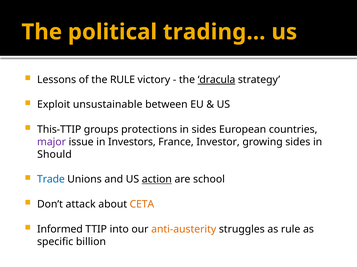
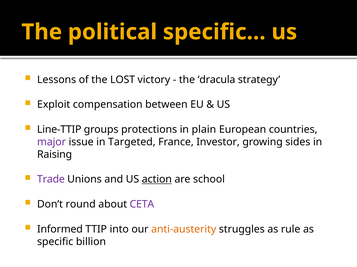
trading…: trading… -> specific… (214, 32)
the RULE: RULE -> LOST (123, 80)
dracula underline: present -> none (217, 80)
unsustainable: unsustainable -> compensation (108, 105)
This-TTIP: This-TTIP -> Line-TTIP (59, 130)
in sides: sides -> plain (204, 130)
Investors: Investors -> Targeted (132, 142)
Should: Should -> Raising (55, 155)
Trade colour: blue -> purple (51, 180)
attack: attack -> round (81, 205)
CETA colour: orange -> purple (142, 205)
